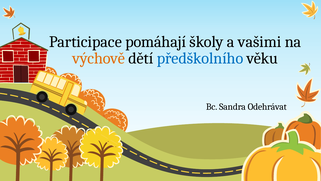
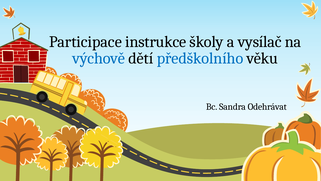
pomáhají: pomáhají -> instrukce (156, 42)
vašimi: vašimi -> vysílač (260, 42)
výchově colour: orange -> blue (99, 58)
